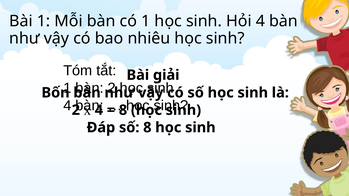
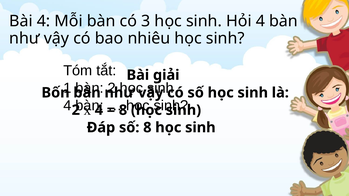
Bài 1: 1 -> 4 (43, 21)
có 1: 1 -> 3 (146, 21)
